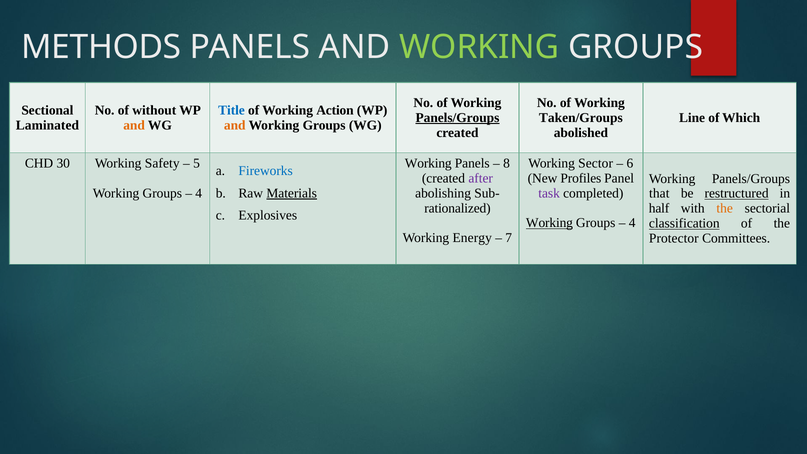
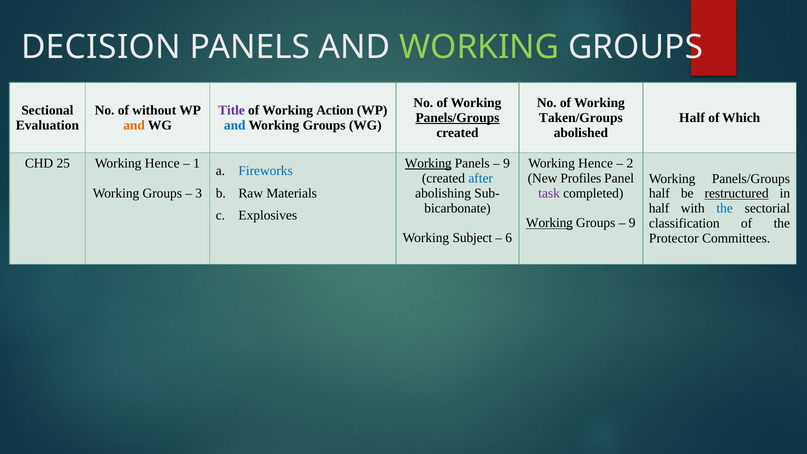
METHODS: METHODS -> DECISION (101, 47)
Title colour: blue -> purple (232, 110)
Line: Line -> Half (692, 118)
Laminated: Laminated -> Evaluation (47, 125)
and colour: orange -> blue (235, 125)
30: 30 -> 25 (63, 163)
Safety: Safety -> Hence (162, 163)
5: 5 -> 1 (197, 163)
Working underline: none -> present (428, 163)
8: 8 -> 9 (506, 163)
Sector: Sector -> Hence (596, 163)
6: 6 -> 2 (630, 163)
after colour: purple -> blue (481, 178)
Materials underline: present -> none (292, 193)
4: 4 -> 3 (199, 193)
that: that -> half (659, 194)
rationalized: rationalized -> bicarbonate (457, 208)
the colour: orange -> blue (725, 208)
4: 4 -> 9 (632, 223)
classification underline: present -> none (684, 223)
Energy: Energy -> Subject (472, 238)
7: 7 -> 6 (509, 238)
